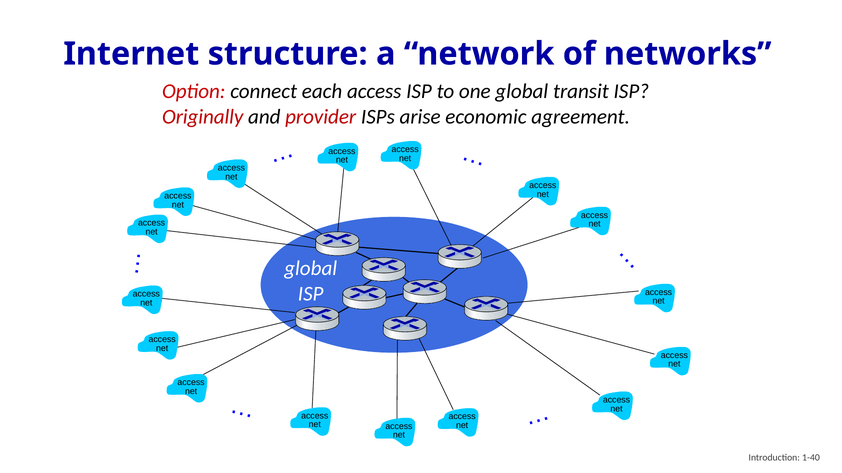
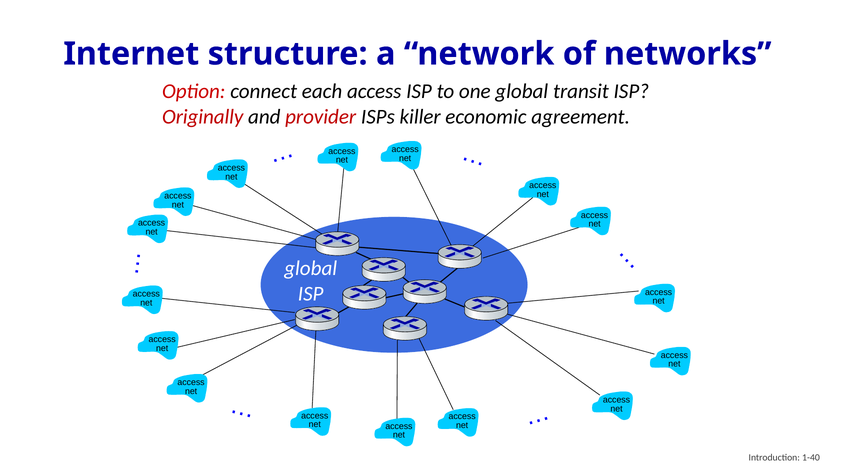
arise: arise -> killer (420, 117)
